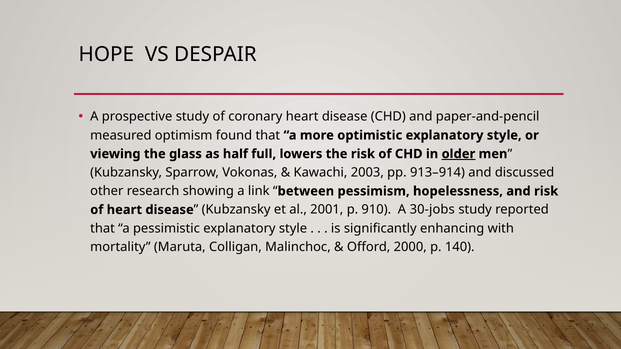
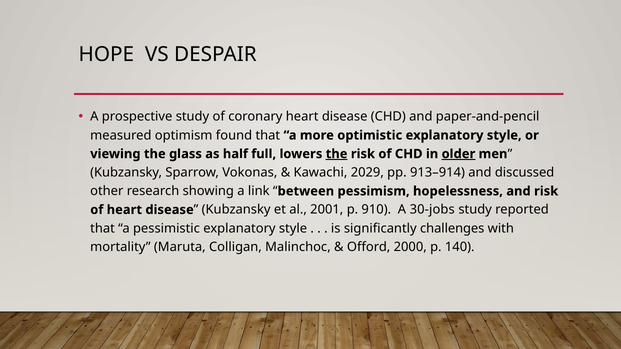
the underline: none -> present (337, 154)
2003: 2003 -> 2029 (367, 173)
enhancing: enhancing -> challenges (452, 229)
